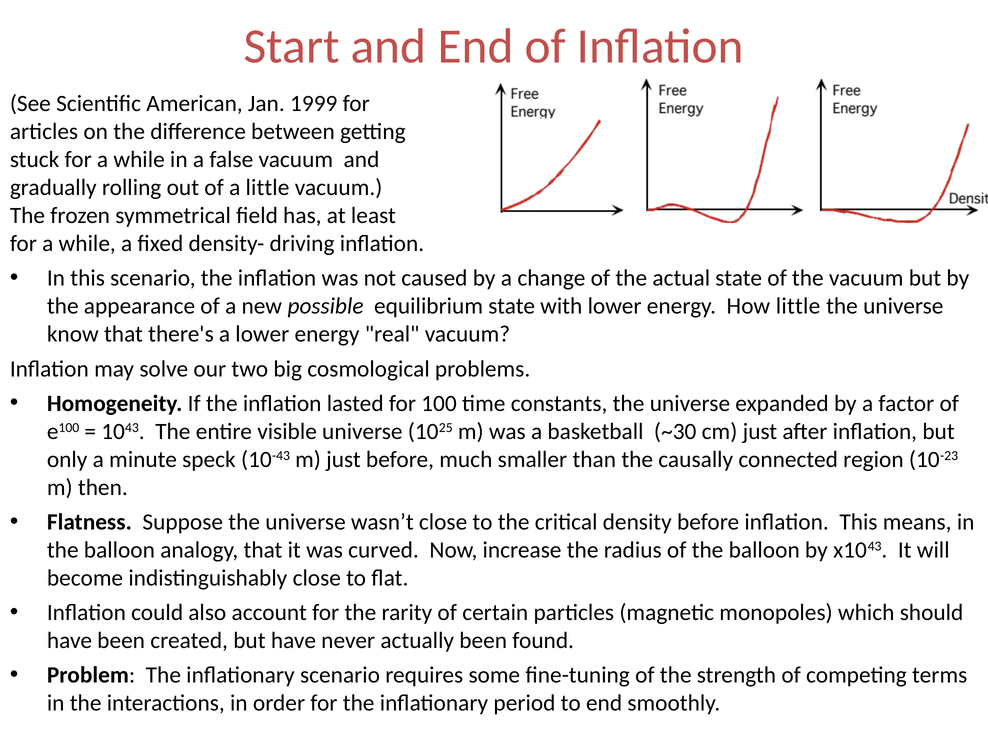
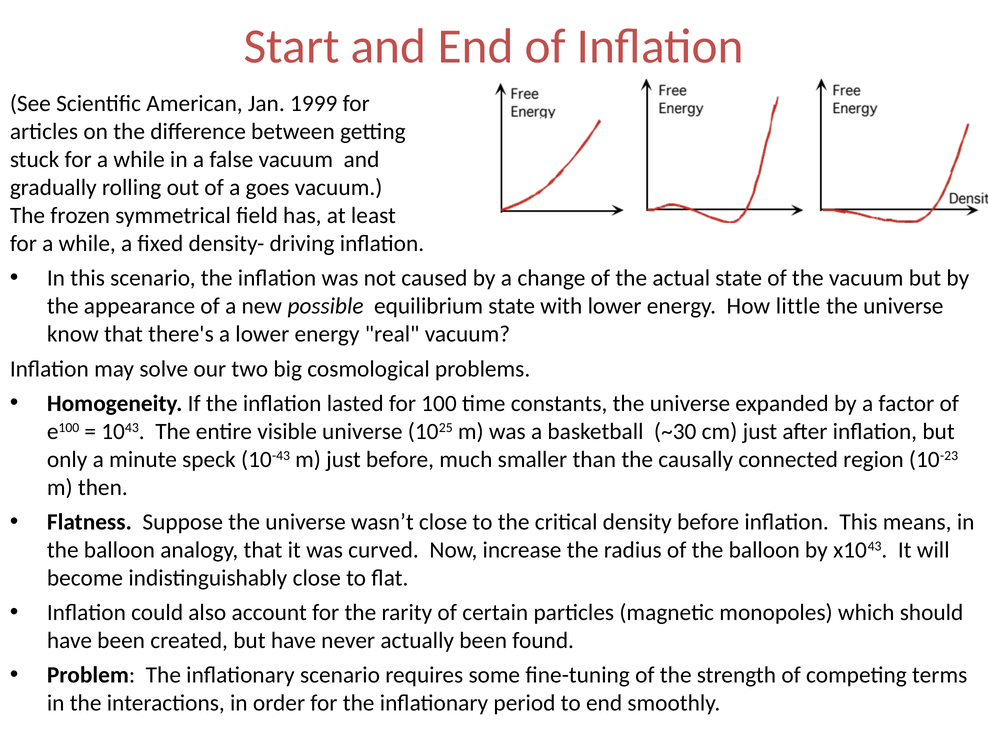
a little: little -> goes (268, 188)
